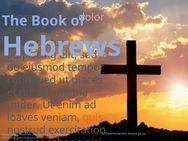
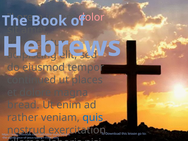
under: under -> bread (23, 105)
loaves: loaves -> rather (23, 117)
quis colour: orange -> blue (93, 117)
